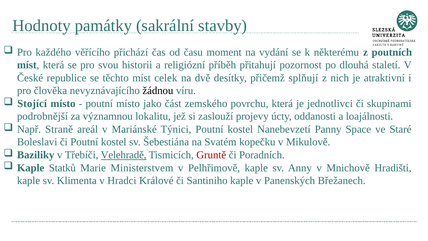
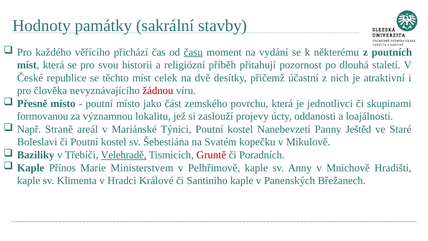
času underline: none -> present (193, 52)
splňují: splňují -> účastní (303, 78)
žádnou colour: black -> red (158, 91)
Stojící: Stojící -> Přesně (32, 103)
podrobnější: podrobnější -> formovanou (43, 116)
Space: Space -> Ještěd (358, 129)
Statků: Statků -> Přínos (62, 168)
